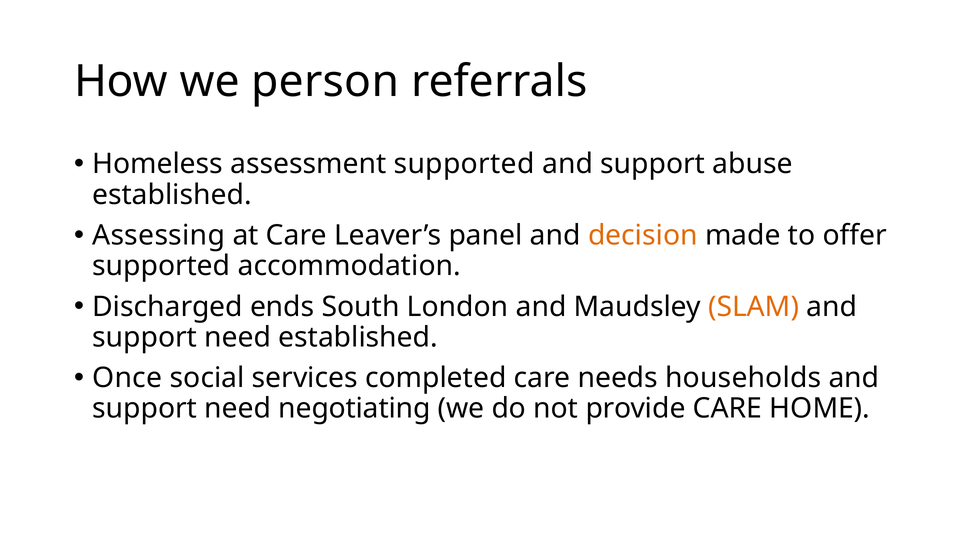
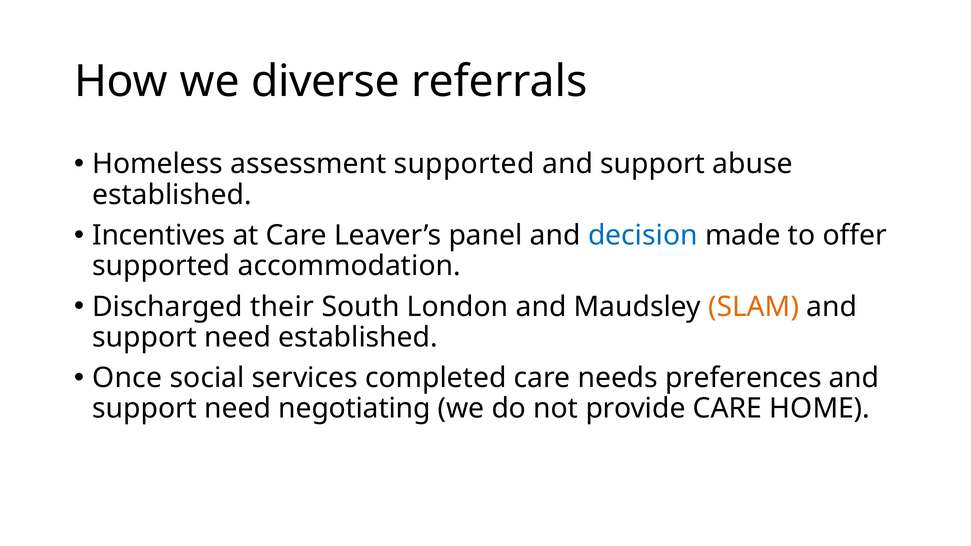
person: person -> diverse (326, 82)
Assessing: Assessing -> Incentives (159, 235)
decision colour: orange -> blue (643, 235)
ends: ends -> their (282, 307)
households: households -> preferences (743, 378)
